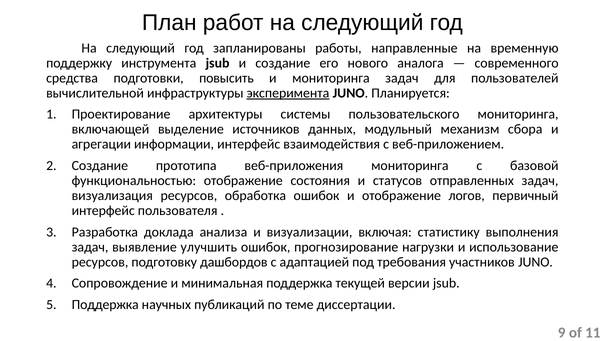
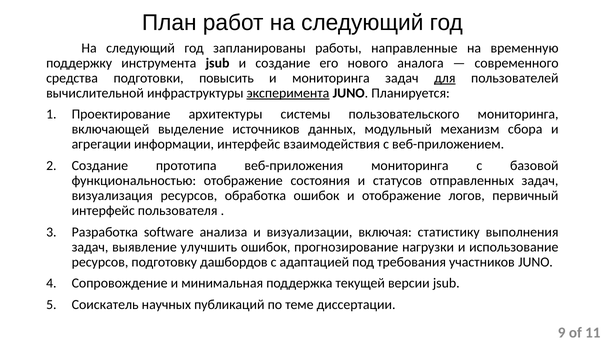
для underline: none -> present (445, 78)
доклада: доклада -> software (169, 232)
Поддержка: Поддержка -> Соискатель (105, 304)
